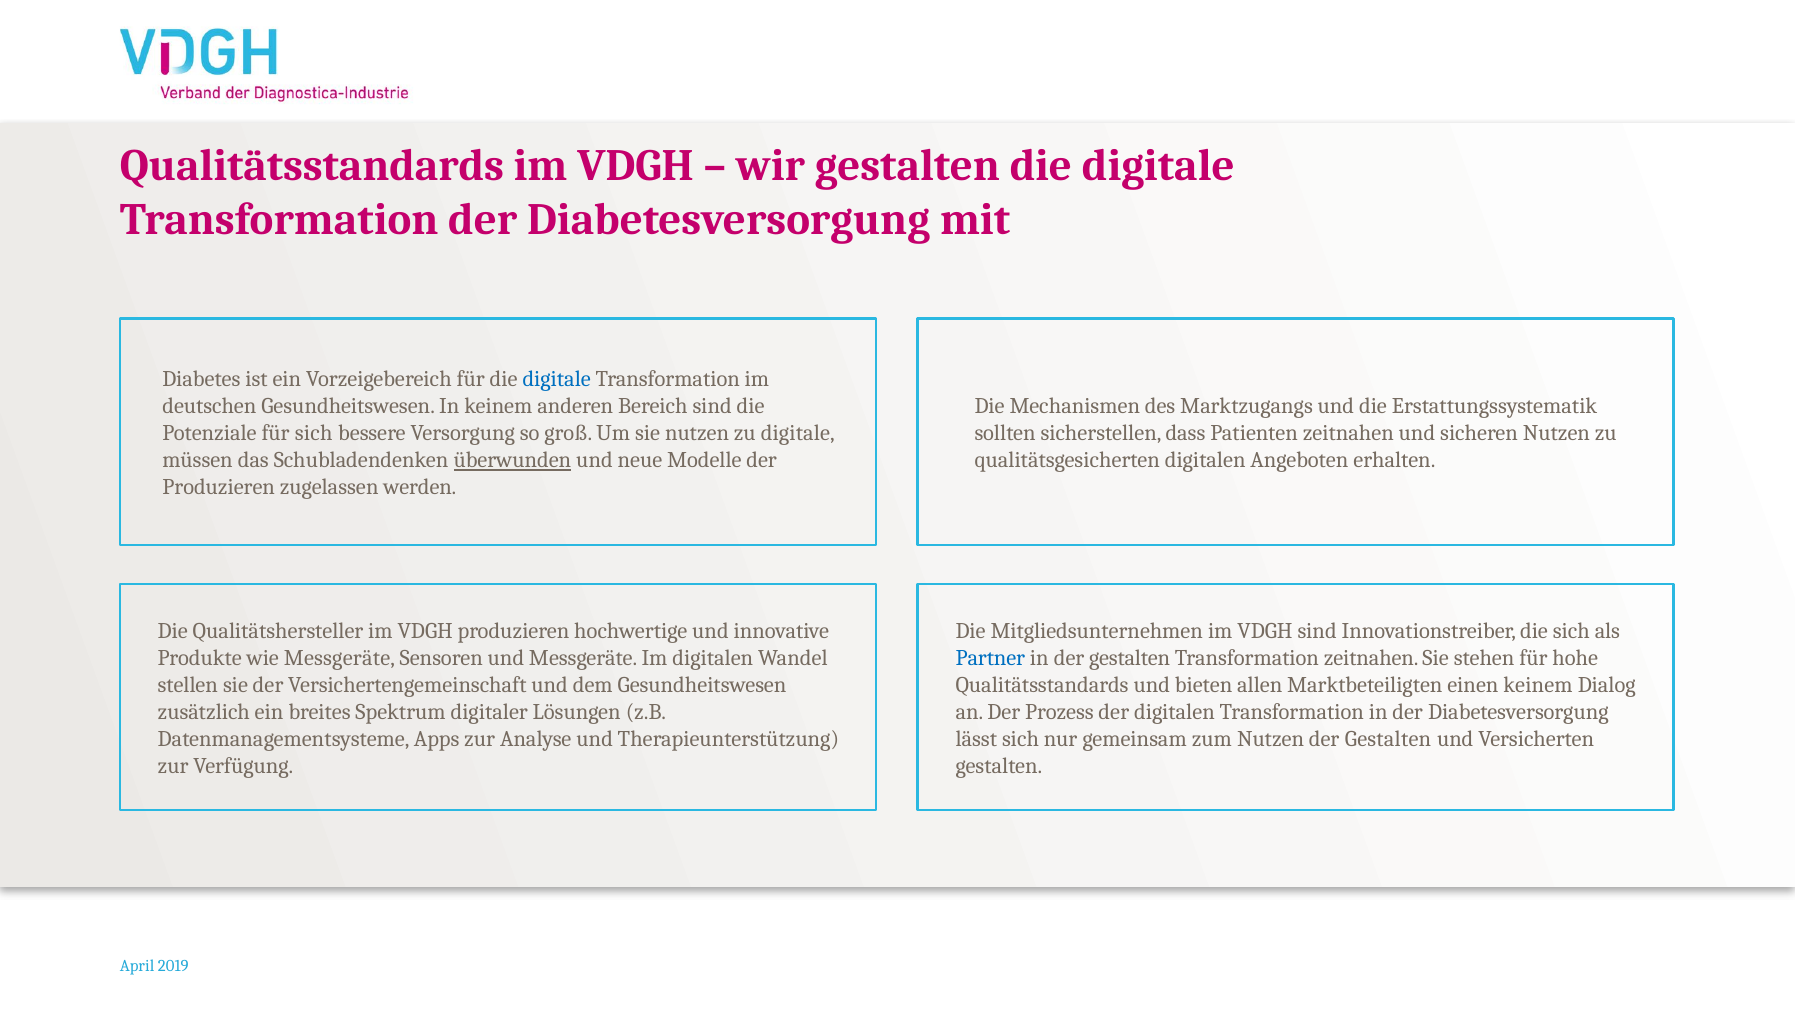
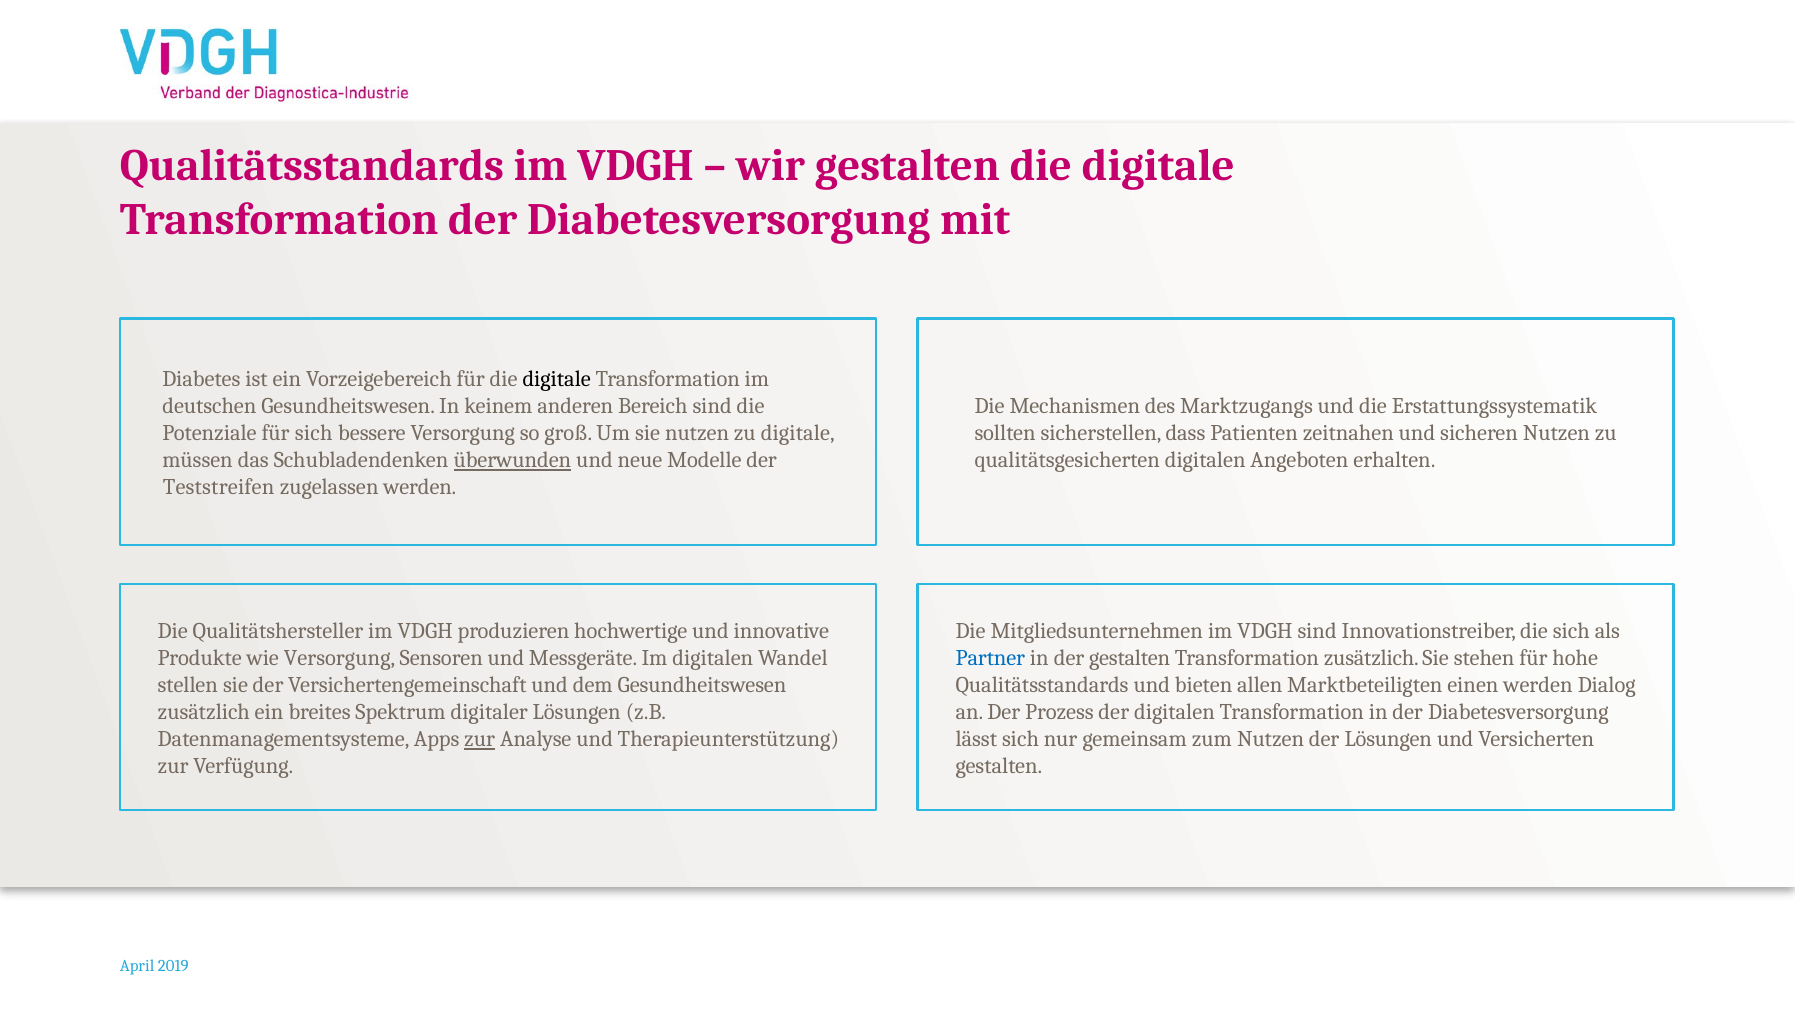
digitale colour: blue -> black (557, 379)
Produzieren: Produzieren -> Teststreifen (219, 487)
wie Messgeräte: Messgeräte -> Versorgung (340, 658)
Transformation zeitnahen: zeitnahen -> zusätzlich (1371, 658)
einen keinem: keinem -> werden (1538, 685)
zur underline: none -> present (480, 739)
Nutzen der Gestalten: Gestalten -> Lösungen (1388, 739)
